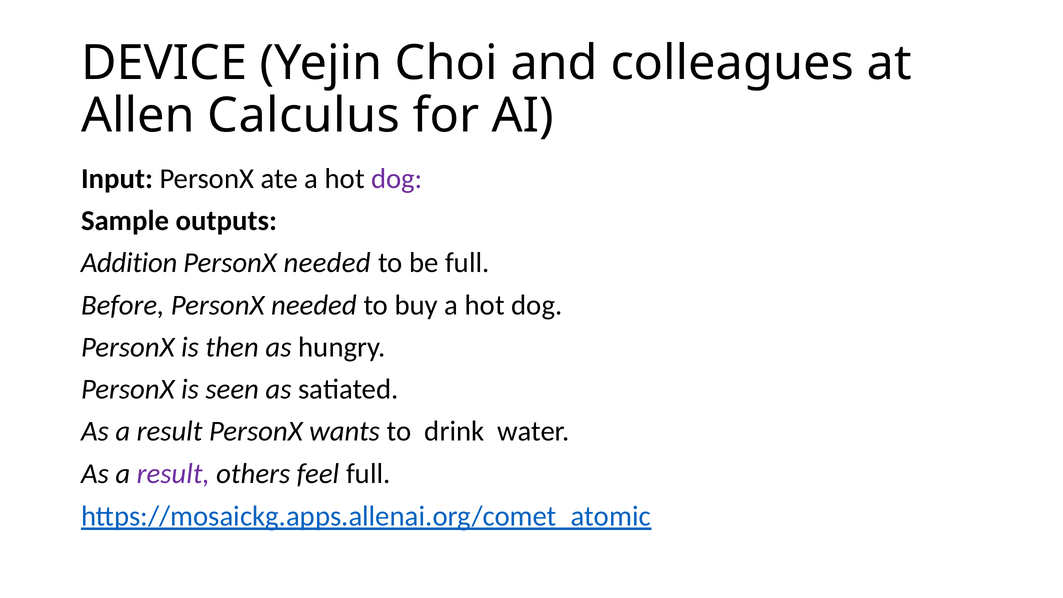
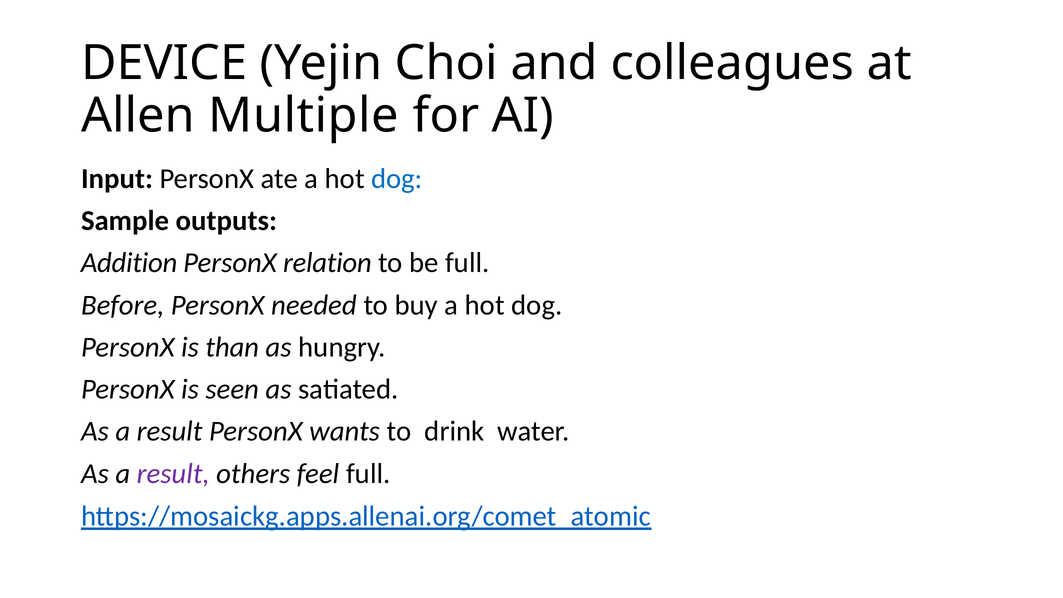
Calculus: Calculus -> Multiple (304, 116)
dog colour: purple -> blue (397, 179)
needed: needed -> relation (327, 263)
then: then -> than (232, 347)
